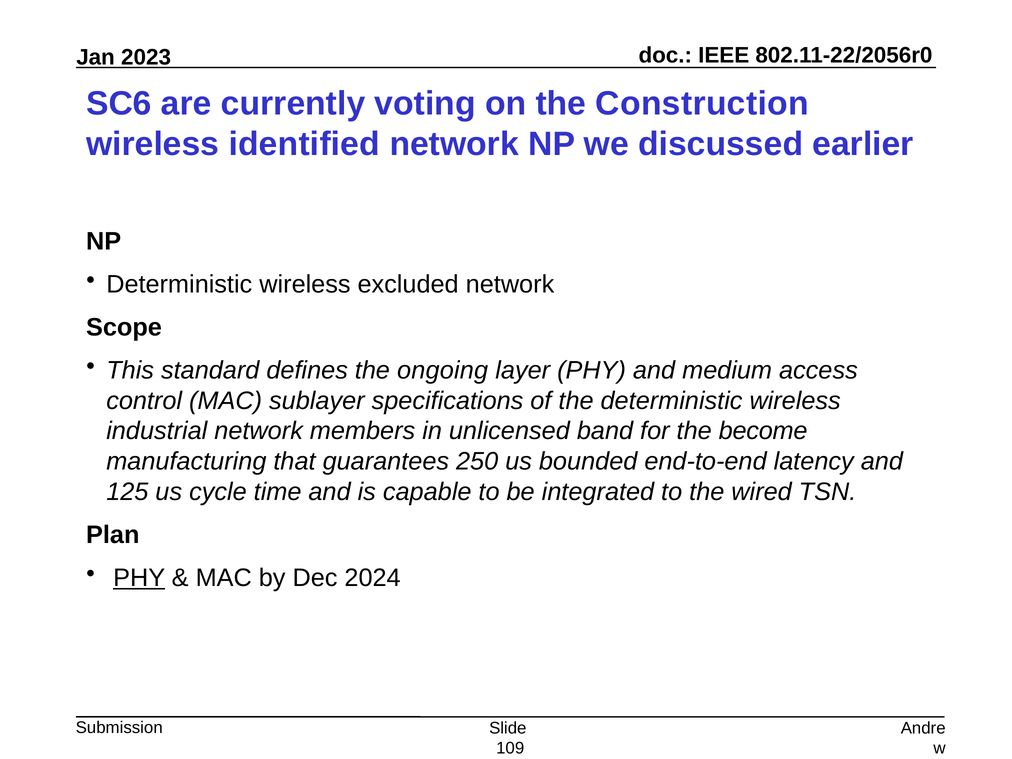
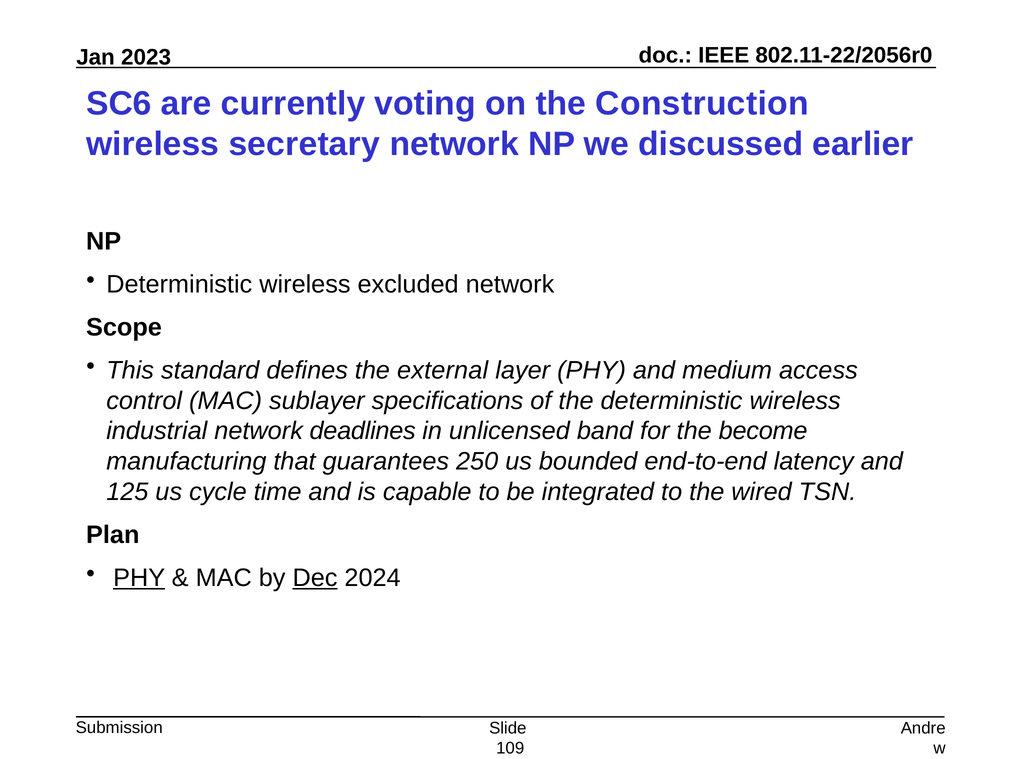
identified: identified -> secretary (304, 144)
ongoing: ongoing -> external (443, 370)
members: members -> deadlines (363, 431)
Dec underline: none -> present (315, 578)
